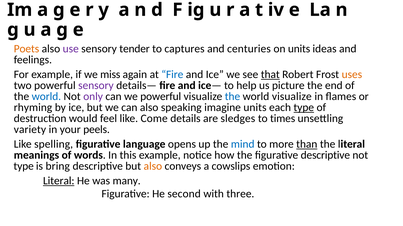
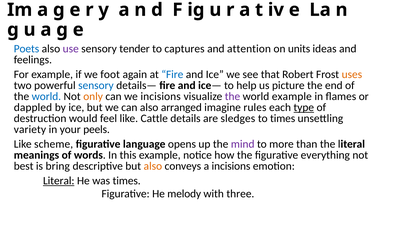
Poets colour: orange -> blue (27, 49)
centuries: centuries -> attention (249, 49)
miss: miss -> foot (110, 75)
that underline: present -> none (270, 75)
sensory colour: purple -> blue (96, 86)
only colour: purple -> orange (93, 97)
we powerful: powerful -> incisions (161, 97)
the colour: blue -> purple (232, 97)
world visualize: visualize -> example (292, 97)
rhyming: rhyming -> dappled (33, 108)
speaking: speaking -> arranged (181, 108)
imagine units: units -> rules (255, 108)
Come: Come -> Cattle (154, 119)
spelling: spelling -> scheme (54, 145)
mind colour: blue -> purple (243, 145)
than underline: present -> none (307, 145)
figurative descriptive: descriptive -> everything (325, 156)
type: type -> best (24, 167)
a cowslips: cowslips -> incisions (231, 167)
was many: many -> times (127, 181)
second: second -> melody (184, 194)
